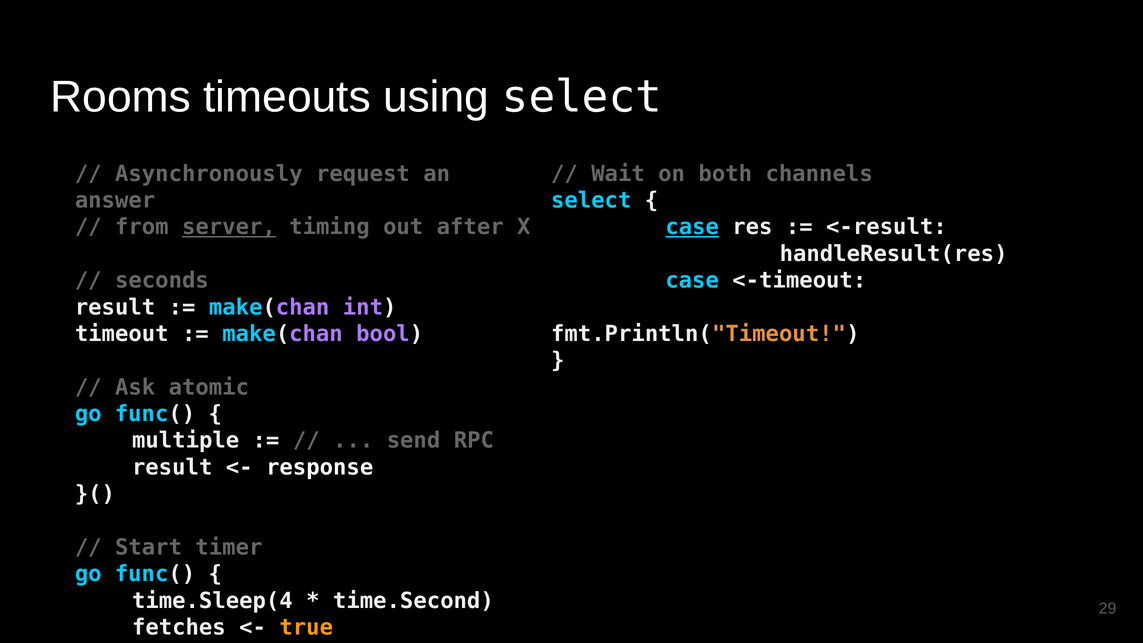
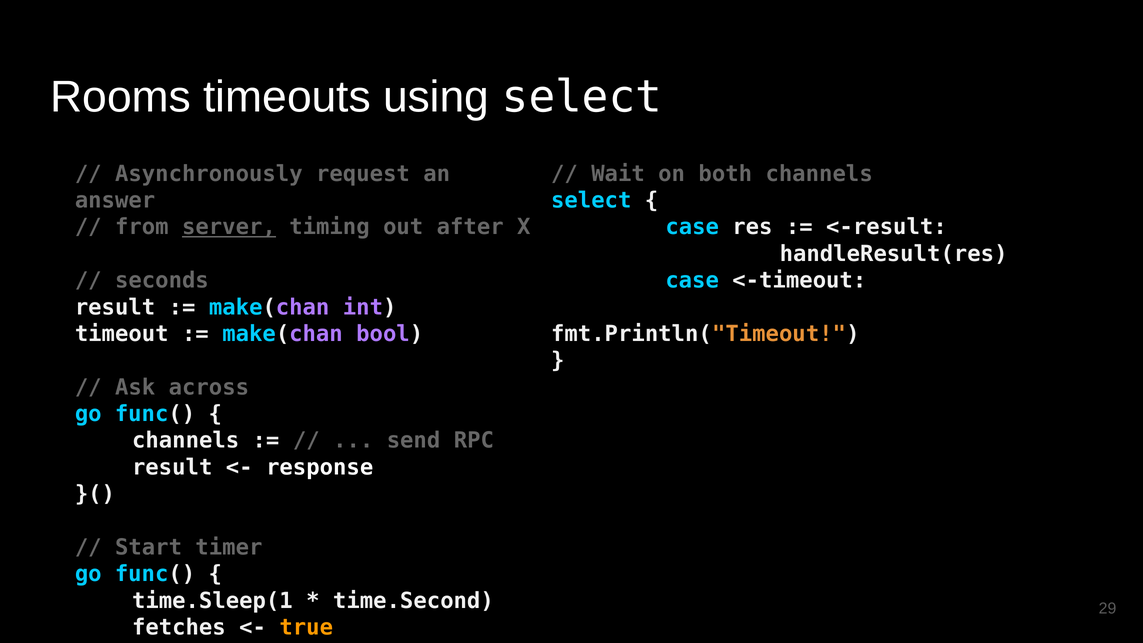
case underline: present -> none (692, 227)
atomic: atomic -> across (209, 387)
multiple: multiple -> channels (186, 441)
time.Sleep(4: time.Sleep(4 -> time.Sleep(1 (212, 601)
